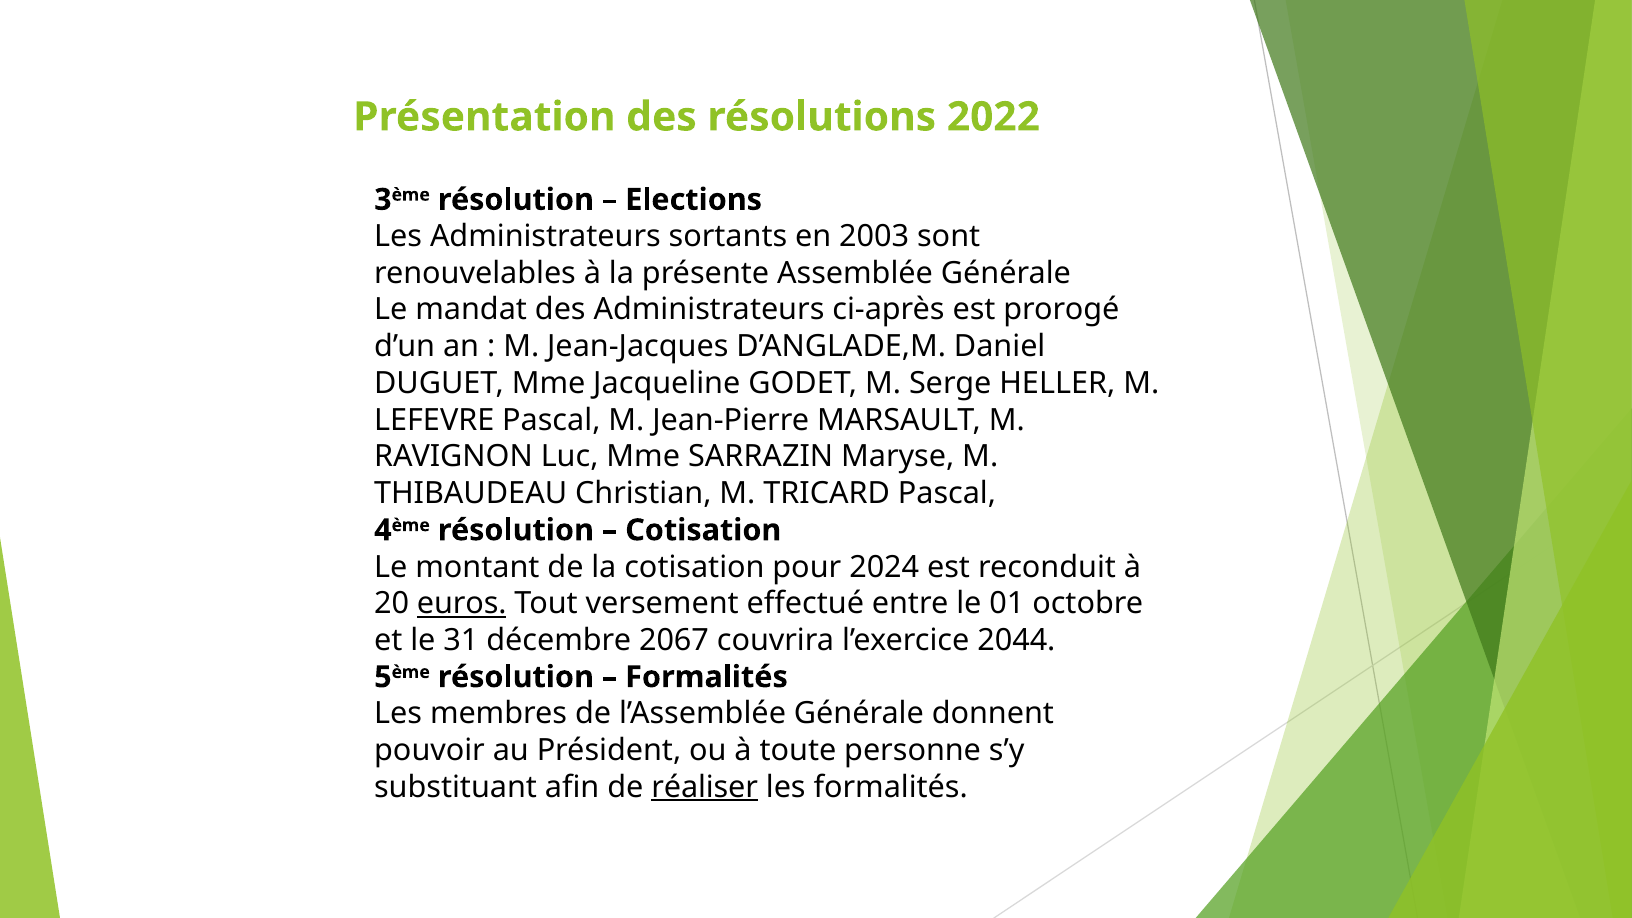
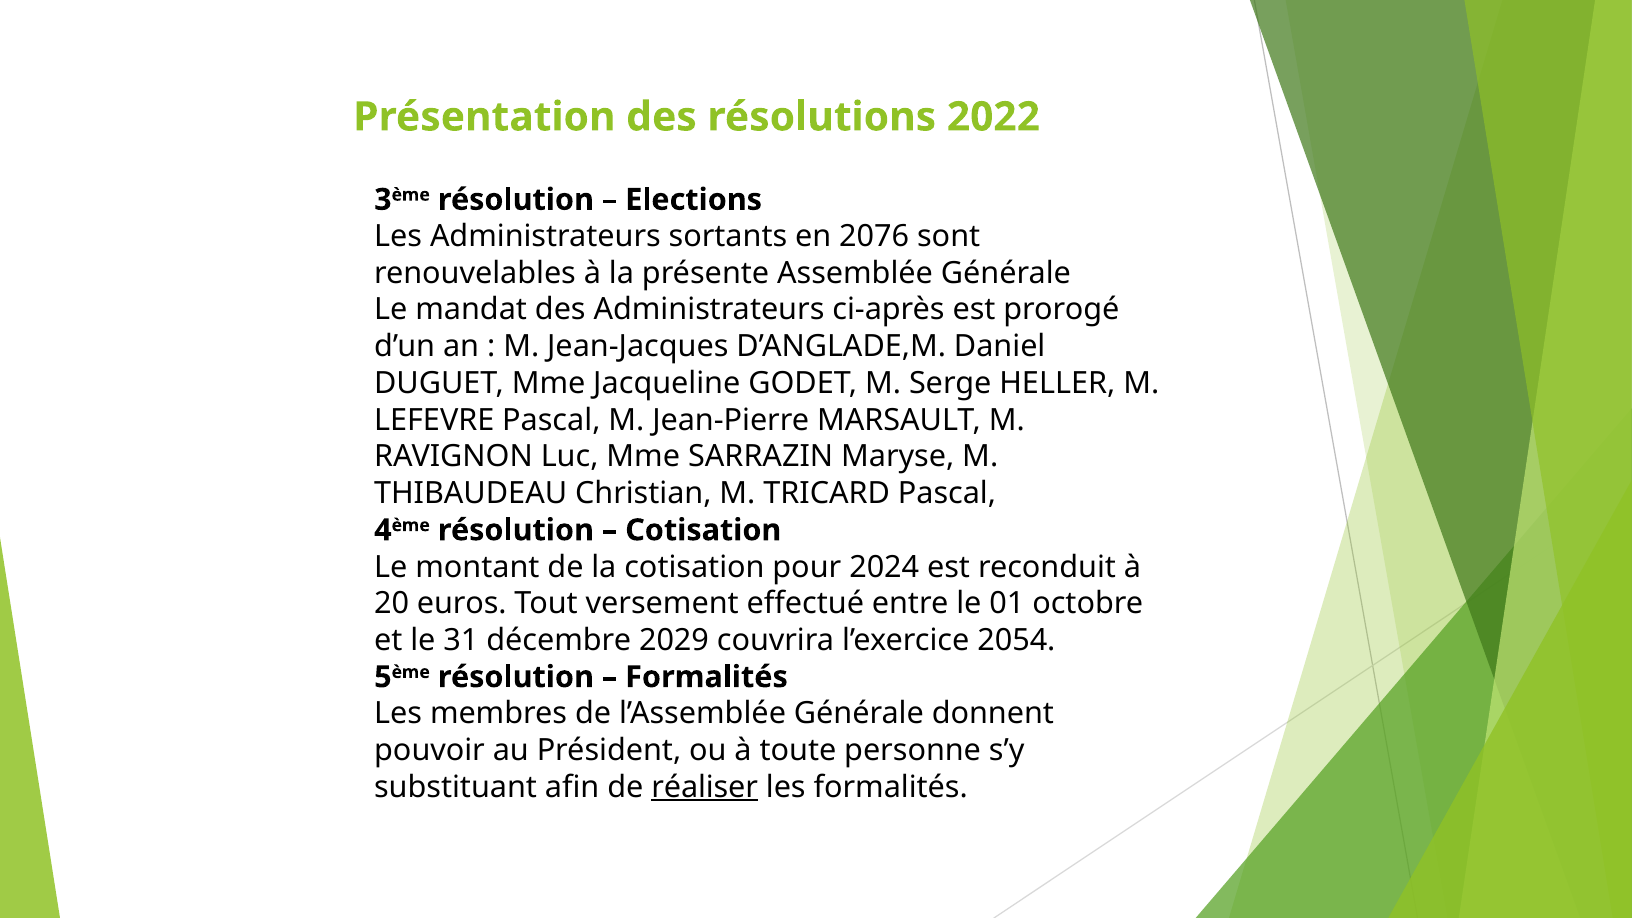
2003: 2003 -> 2076 (874, 236)
euros underline: present -> none (462, 604)
2067: 2067 -> 2029 (674, 640)
2044: 2044 -> 2054 (1016, 640)
